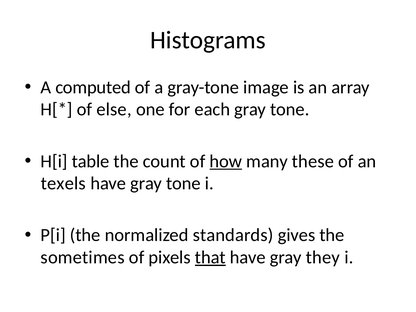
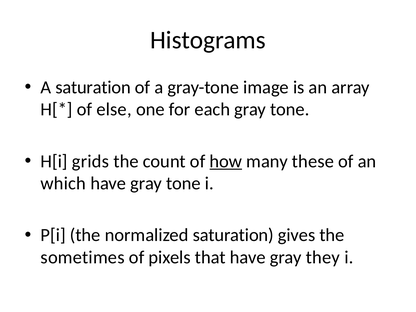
A computed: computed -> saturation (93, 87)
table: table -> grids (90, 161)
texels: texels -> which (63, 183)
normalized standards: standards -> saturation (233, 235)
that underline: present -> none (210, 257)
